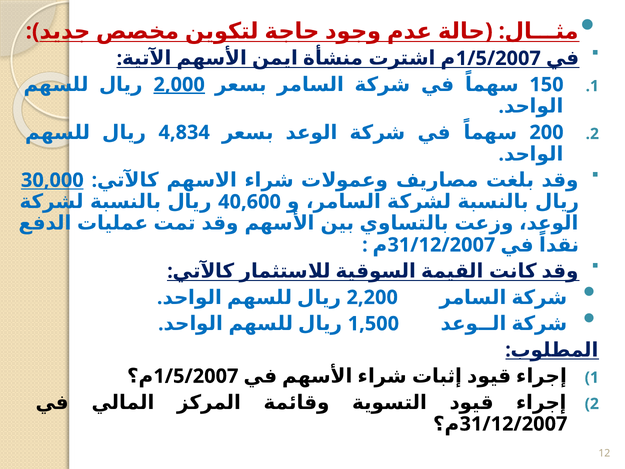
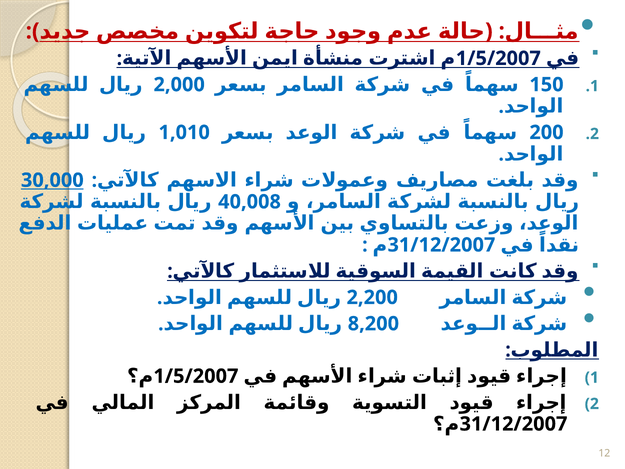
2,000 underline: present -> none (179, 85)
4,834: 4,834 -> 1,010 (184, 132)
40,600: 40,600 -> 40,008 (250, 202)
1,500: 1,500 -> 8,200 (373, 324)
